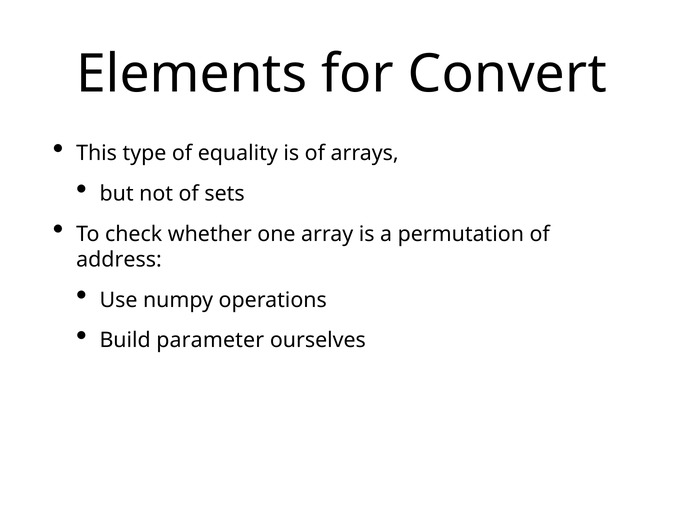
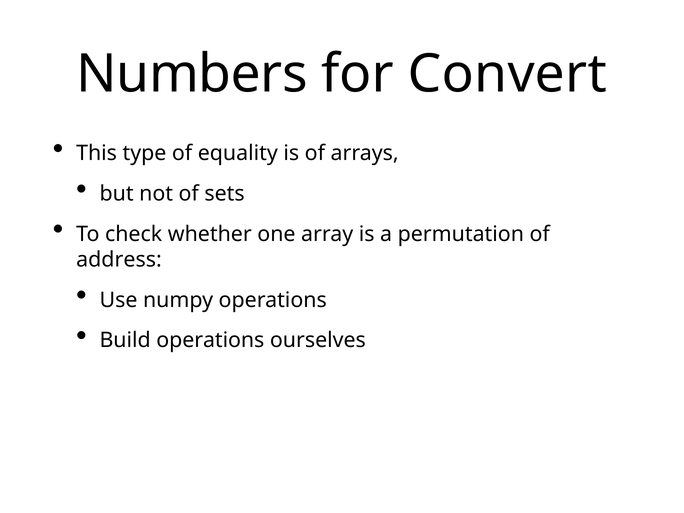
Elements: Elements -> Numbers (192, 74)
Build parameter: parameter -> operations (210, 340)
